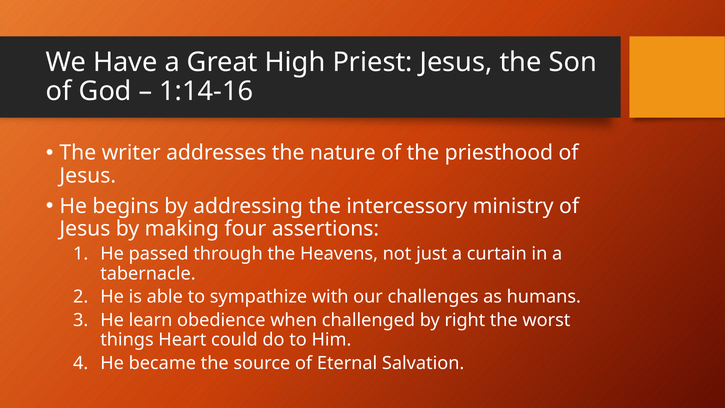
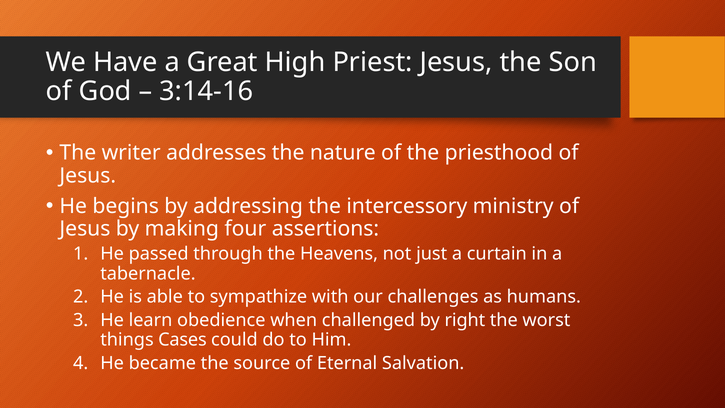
1:14-16: 1:14-16 -> 3:14-16 (206, 91)
Heart: Heart -> Cases (182, 340)
